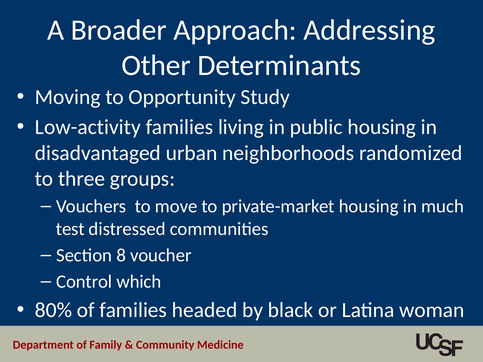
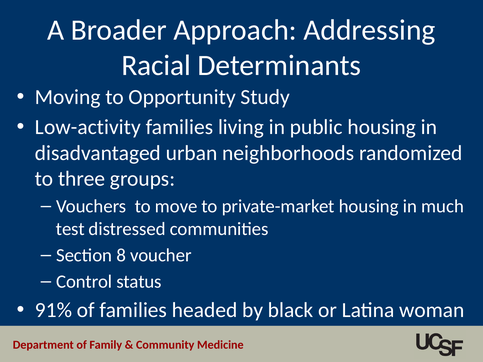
Other: Other -> Racial (156, 66)
which: which -> status (139, 282)
80%: 80% -> 91% (53, 310)
